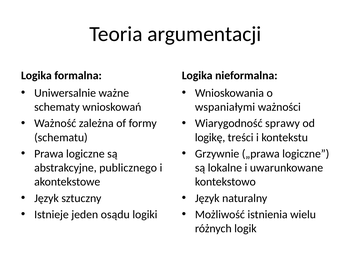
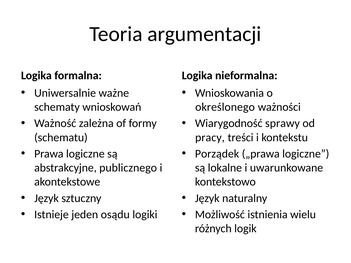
wspaniałymi: wspaniałymi -> określonego (225, 107)
logikę: logikę -> pracy (210, 138)
Grzywnie: Grzywnie -> Porządek (217, 154)
